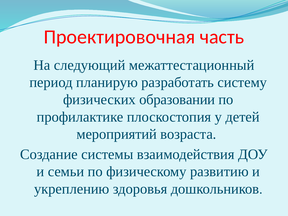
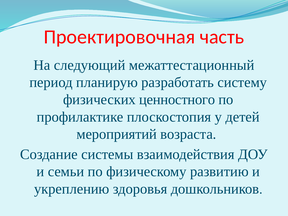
образовании: образовании -> ценностного (177, 100)
